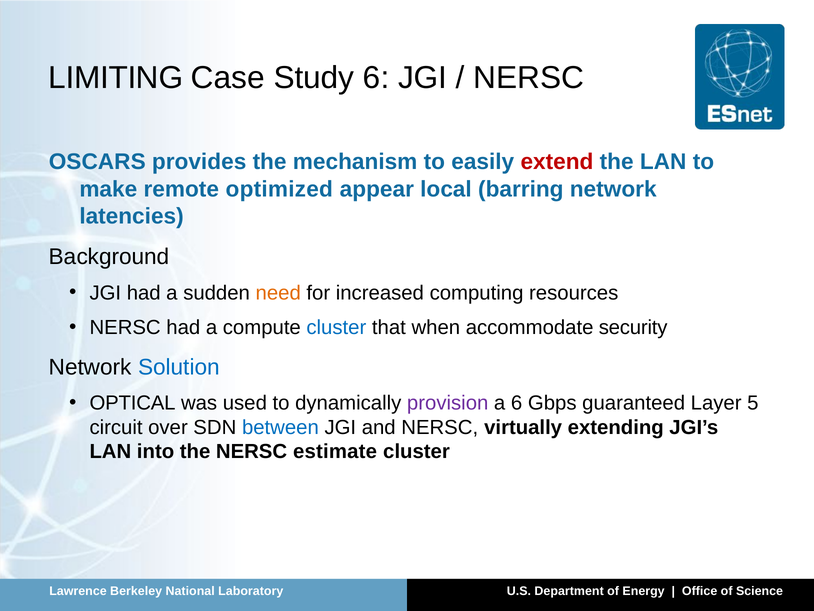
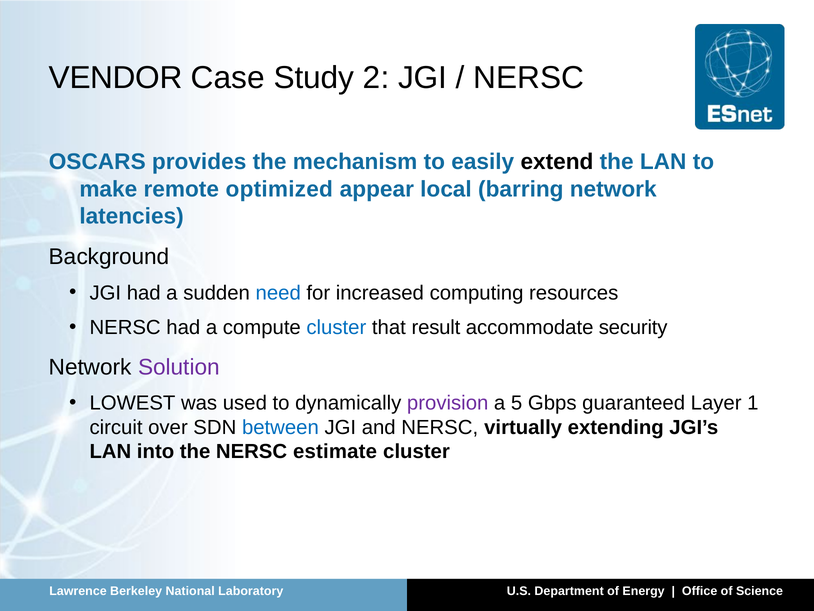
LIMITING: LIMITING -> VENDOR (116, 78)
Study 6: 6 -> 2 (376, 78)
extend colour: red -> black (557, 162)
need colour: orange -> blue (278, 293)
when: when -> result (436, 327)
Solution colour: blue -> purple (179, 367)
OPTICAL: OPTICAL -> LOWEST (132, 403)
a 6: 6 -> 5 (517, 403)
5: 5 -> 1 (753, 403)
